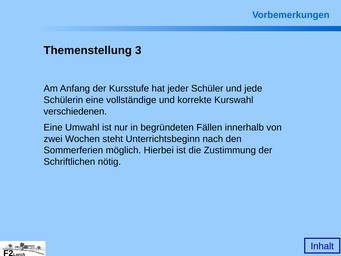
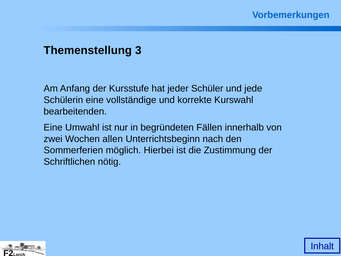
verschiedenen: verschiedenen -> bearbeitenden (75, 111)
steht: steht -> allen (113, 139)
